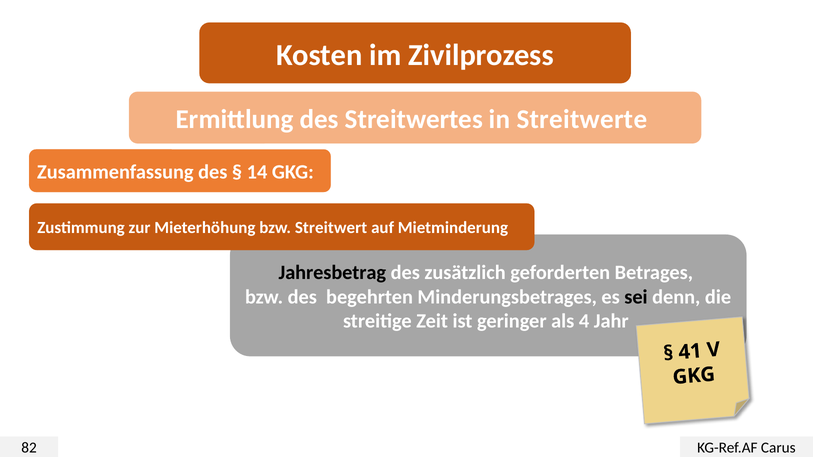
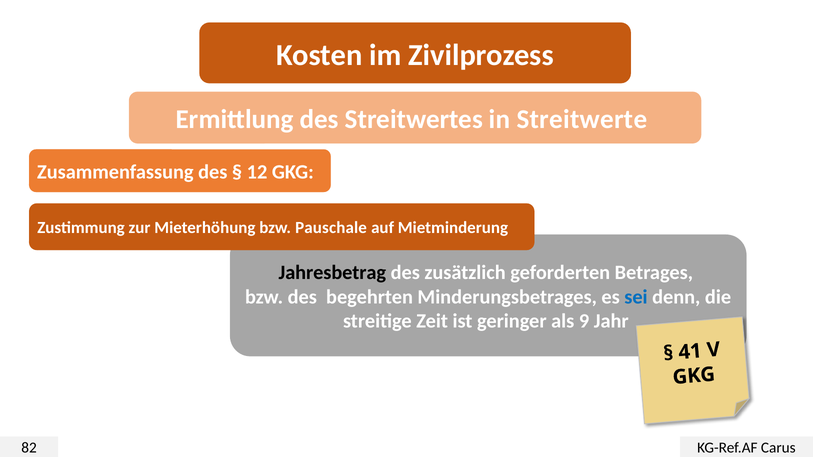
14: 14 -> 12 (257, 172)
Streitwert: Streitwert -> Pauschale (331, 228)
sei colour: black -> blue (636, 297)
4: 4 -> 9 (584, 321)
